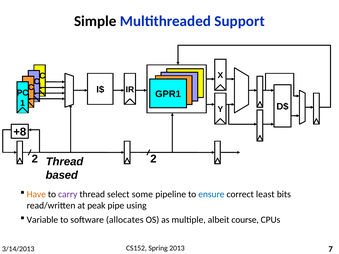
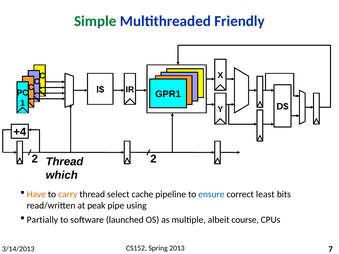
Simple colour: black -> green (95, 21)
Support: Support -> Friendly (240, 21)
+8: +8 -> +4 (20, 132)
based: based -> which (62, 175)
carry colour: purple -> orange (68, 194)
some: some -> cache (142, 194)
Variable: Variable -> Partially (42, 220)
allocates: allocates -> launched (125, 220)
